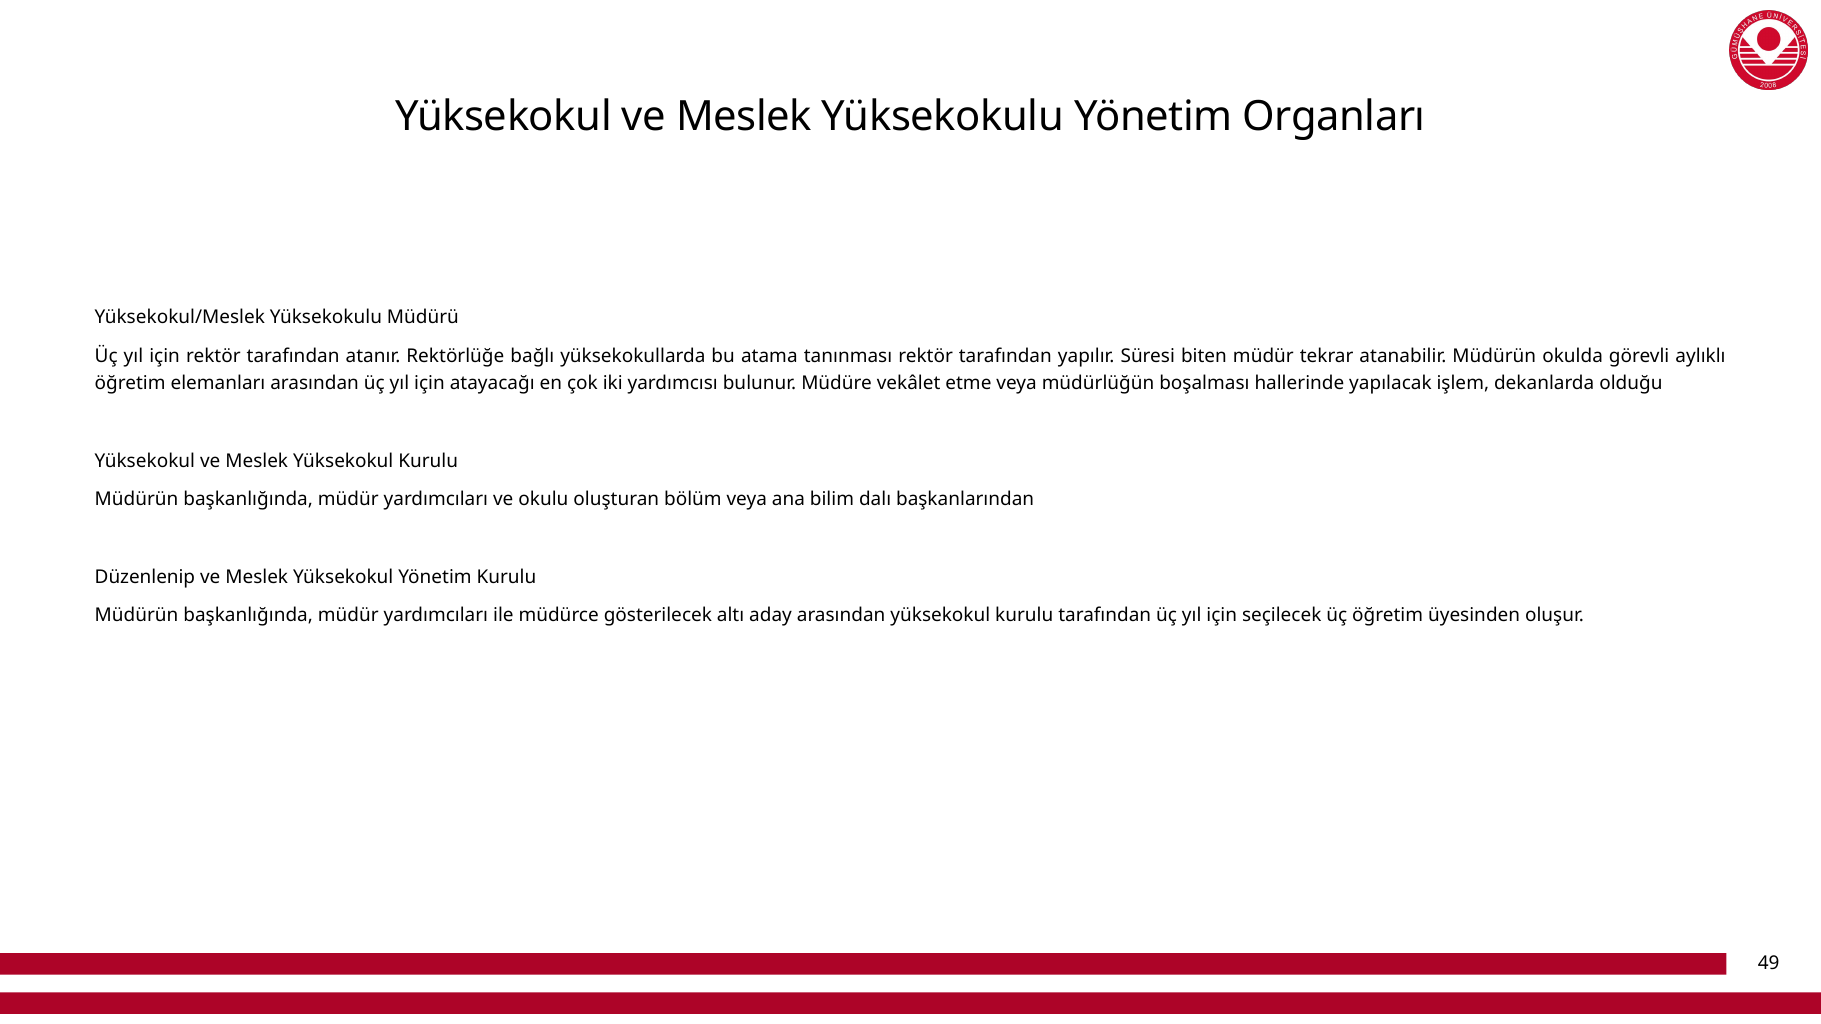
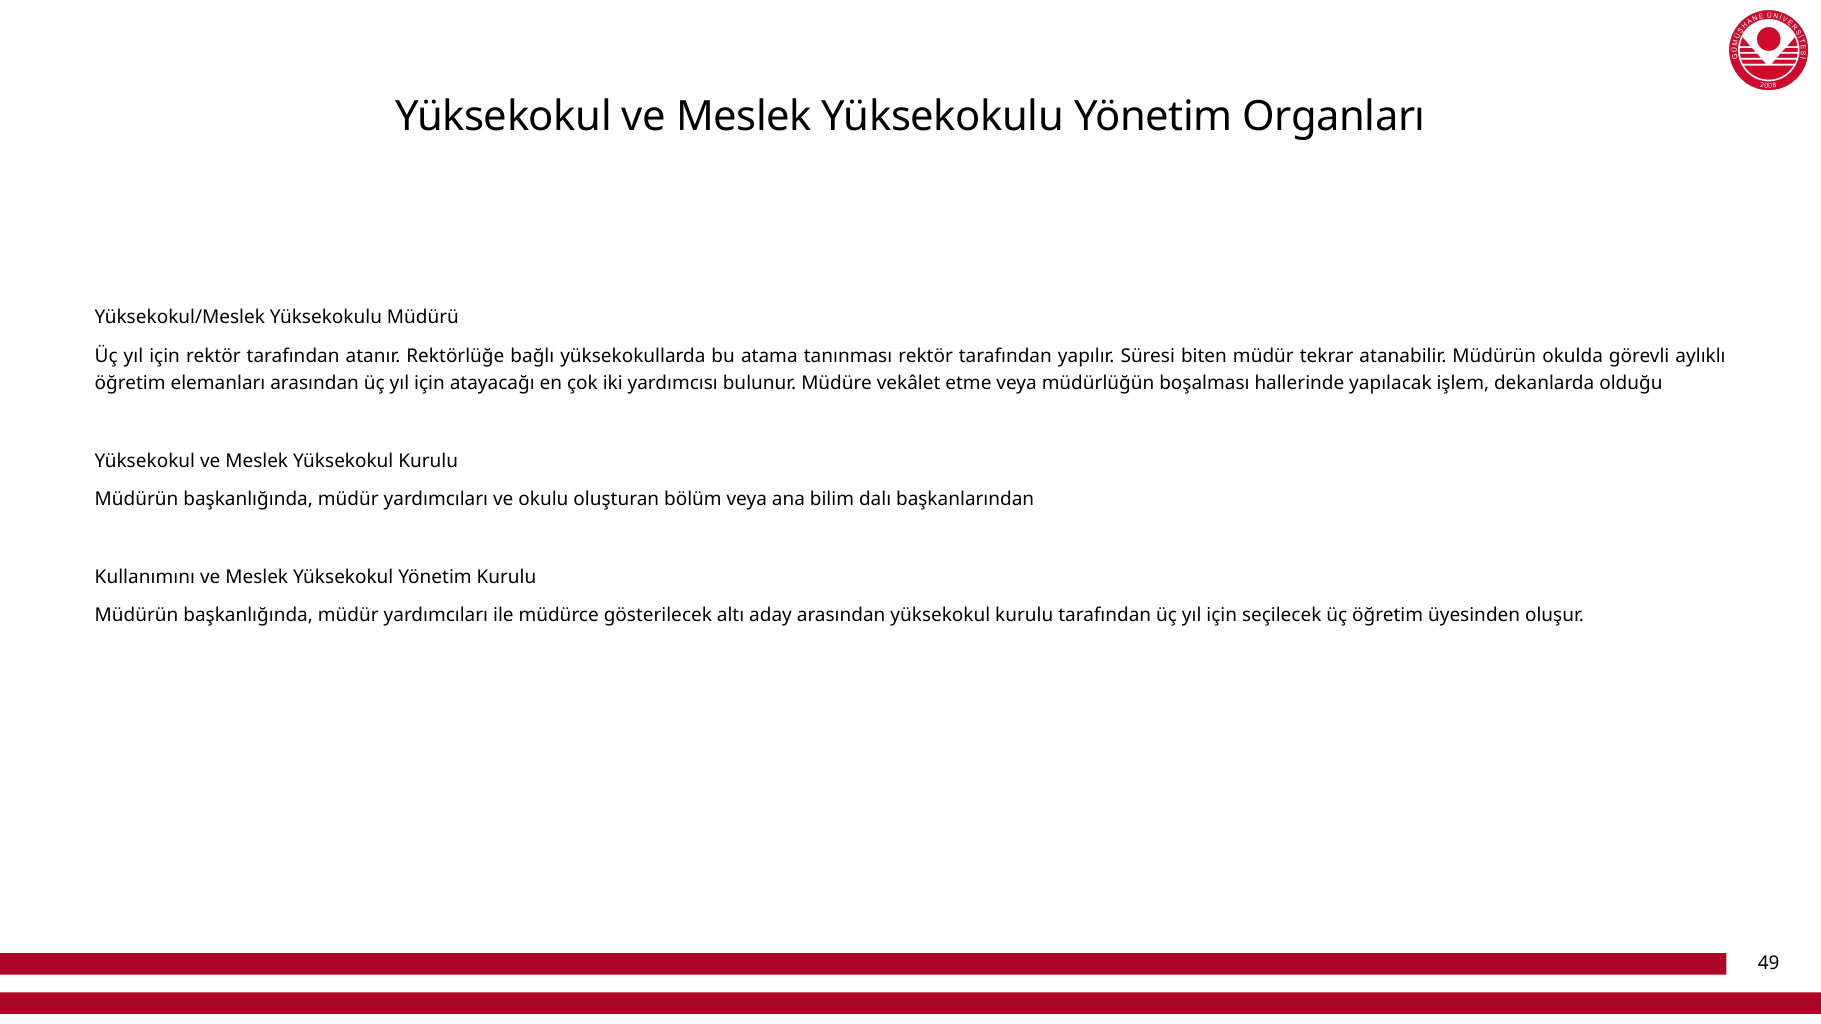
Düzenlenip: Düzenlenip -> Kullanımını (145, 577)
